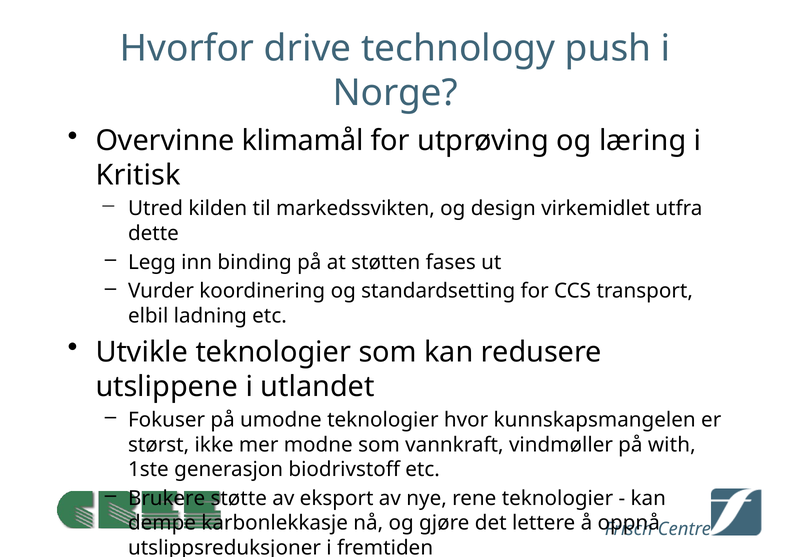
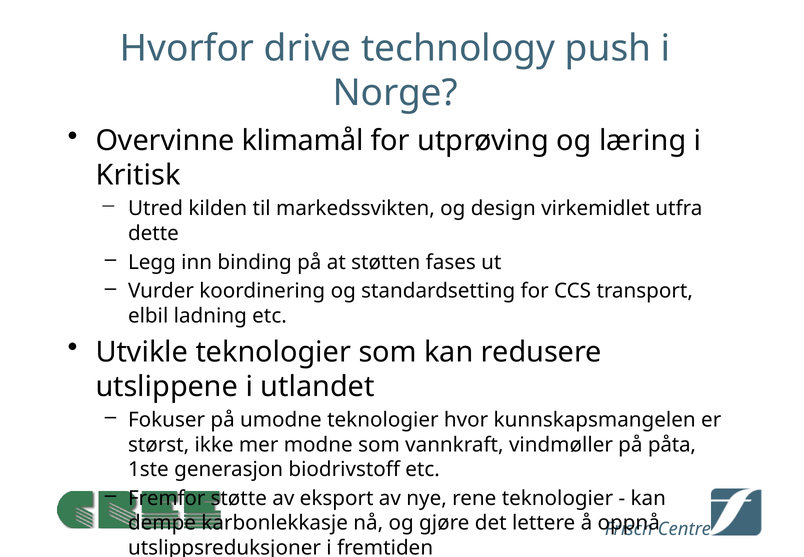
with: with -> påta (672, 444)
Brukere: Brukere -> Fremfor (167, 498)
